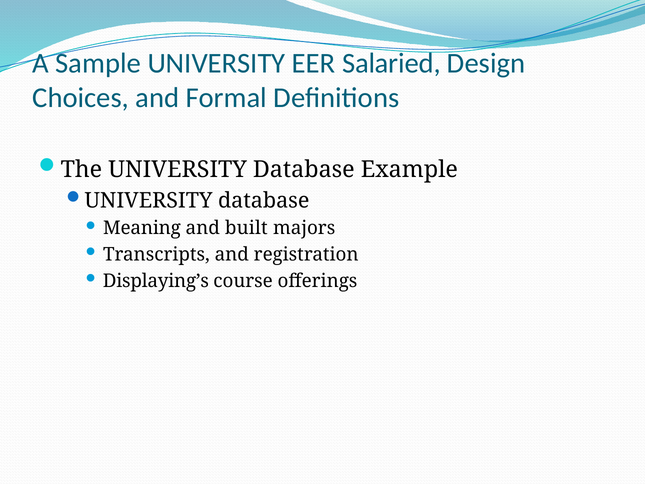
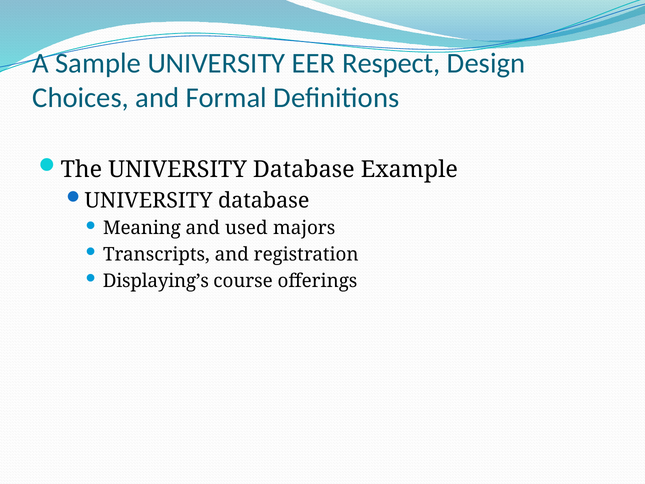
Salaried: Salaried -> Respect (391, 63)
built: built -> used (246, 228)
